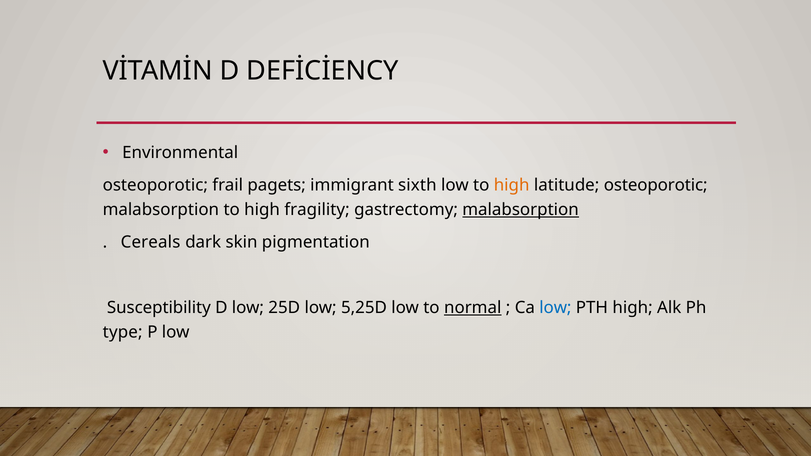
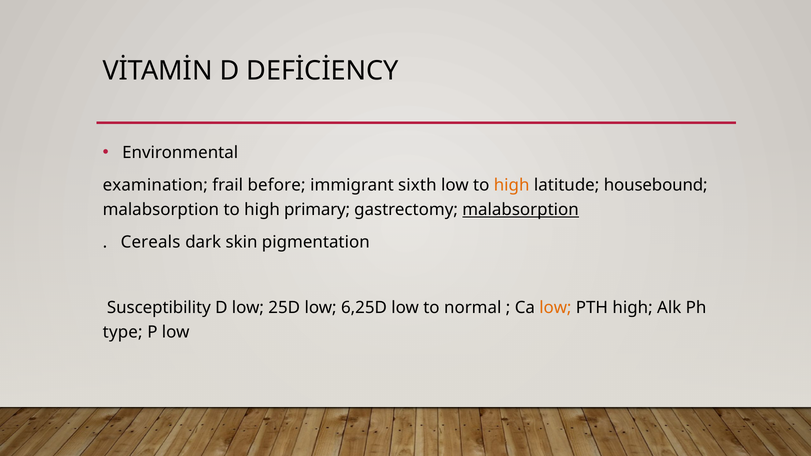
osteoporotic: osteoporotic -> examination (155, 185)
pagets: pagets -> before (277, 185)
latitude osteoporotic: osteoporotic -> housebound (656, 185)
fragility: fragility -> primary (317, 210)
5,25D: 5,25D -> 6,25D (364, 308)
normal underline: present -> none (473, 308)
low colour: blue -> orange (555, 308)
